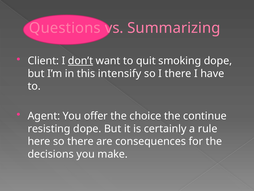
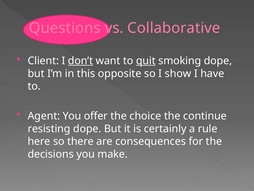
Summarizing: Summarizing -> Collaborative (174, 28)
quit underline: none -> present (146, 61)
intensify: intensify -> opposite (120, 73)
I there: there -> show (178, 73)
